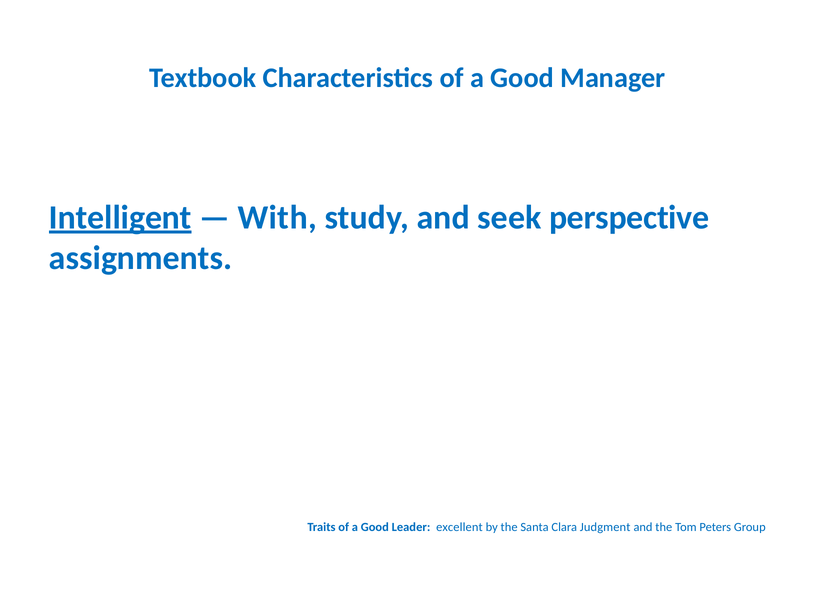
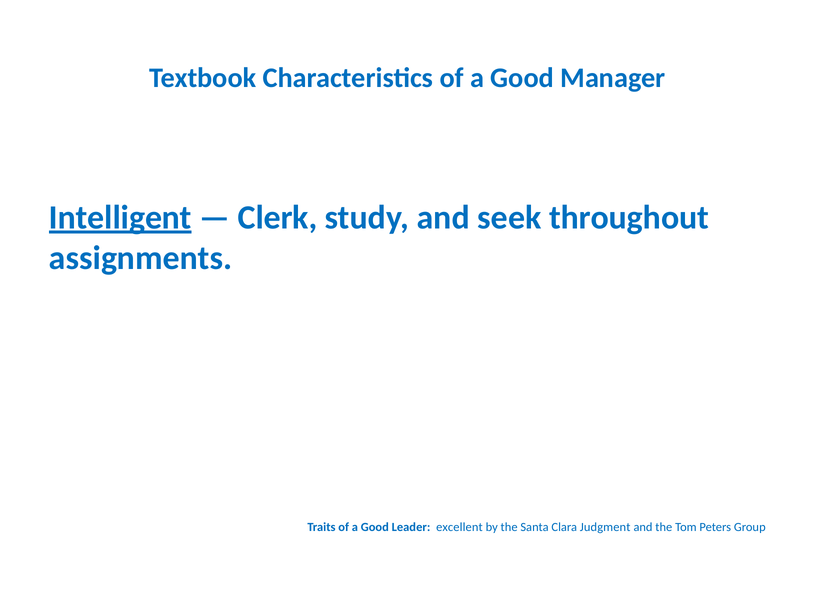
With: With -> Clerk (278, 217)
perspective: perspective -> throughout (629, 217)
